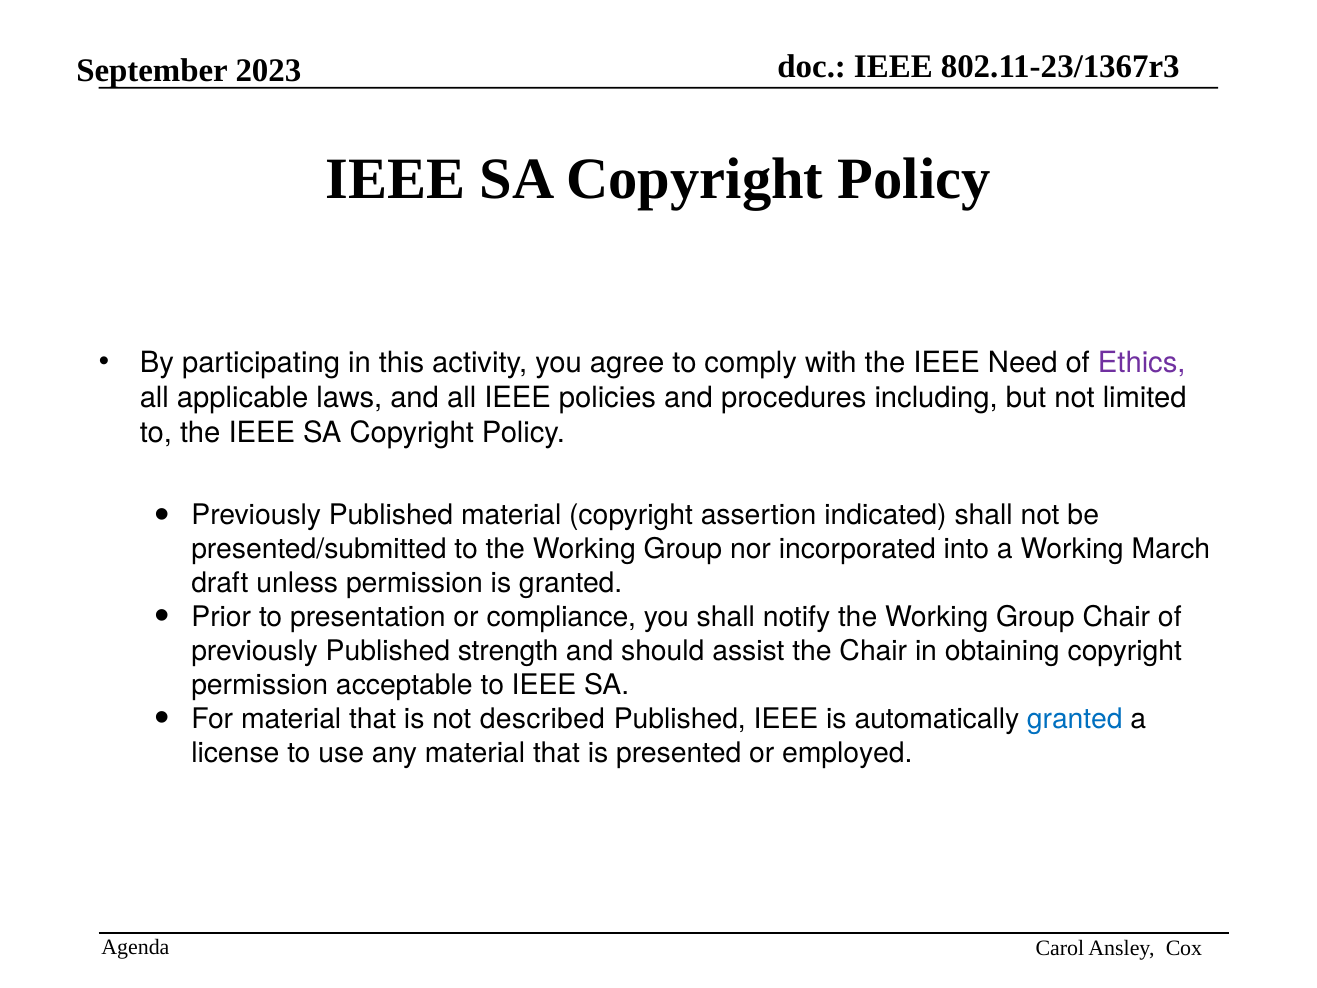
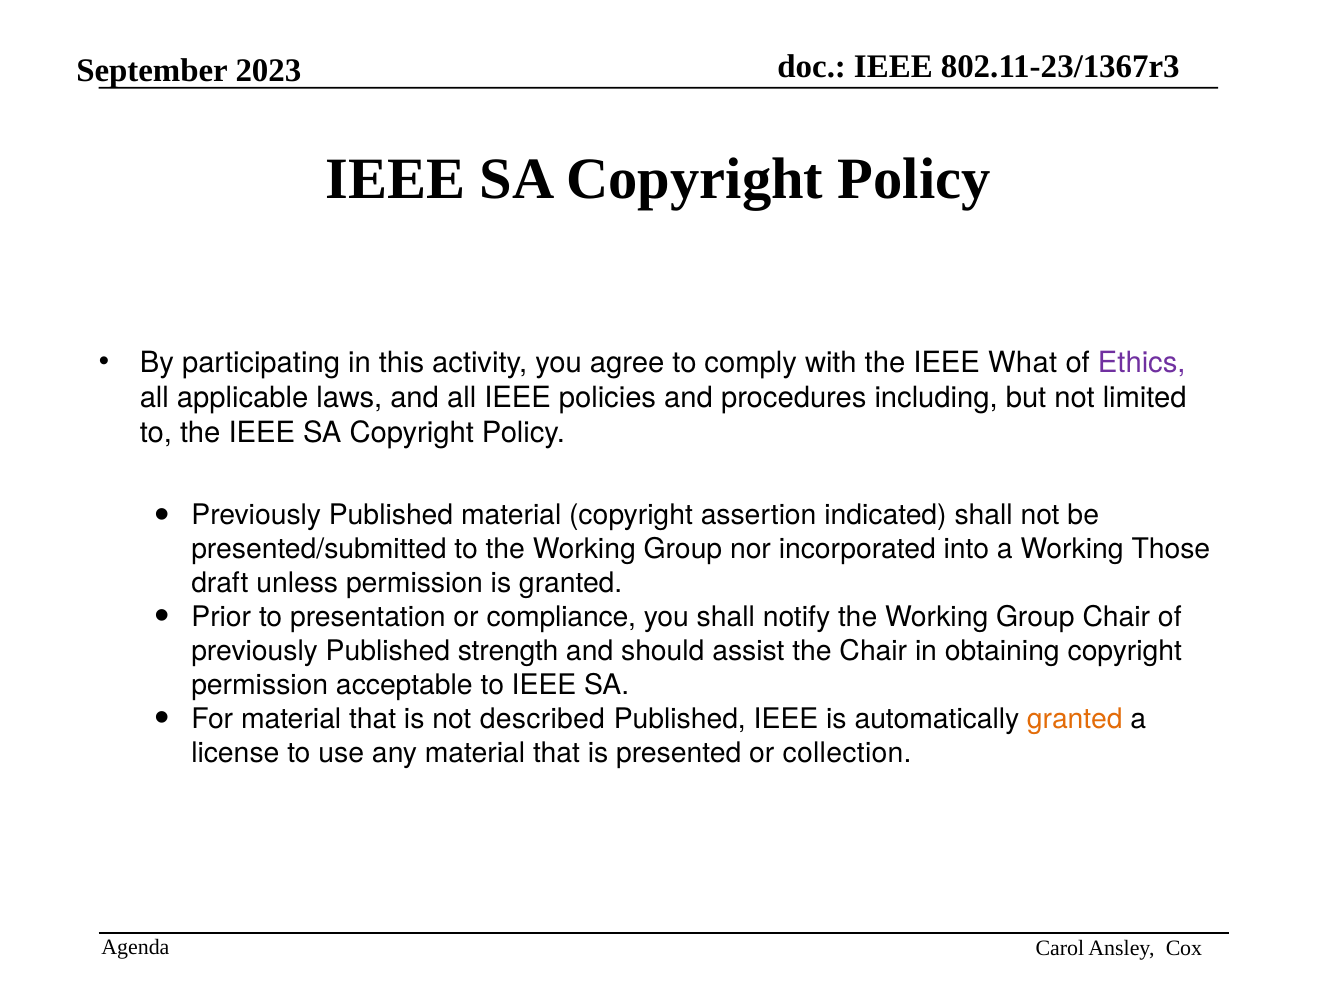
Need: Need -> What (1023, 362)
March: March -> Those (1171, 549)
granted colour: blue -> orange (1075, 719)
employed: employed -> collection (847, 753)
